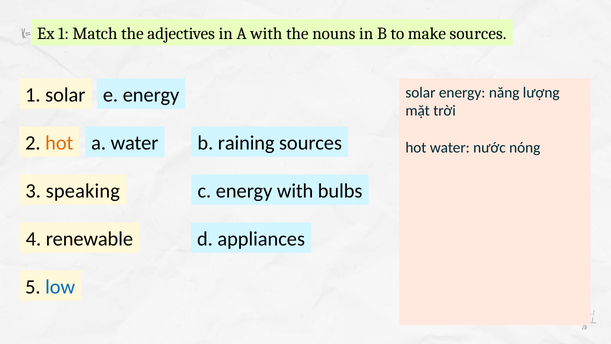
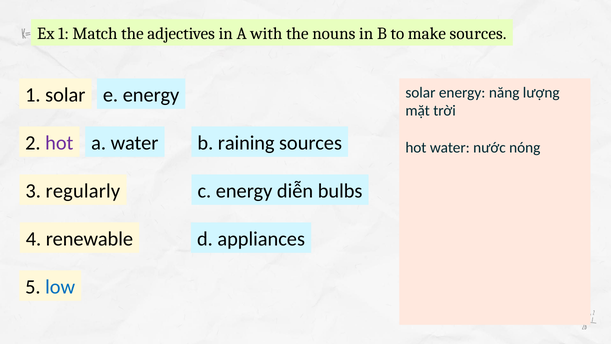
hot colour: orange -> purple (59, 143)
speaking: speaking -> regularly (83, 191)
energy with: with -> diễn (295, 191)
